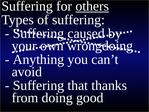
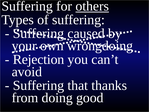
Anything: Anything -> Rejection (39, 59)
